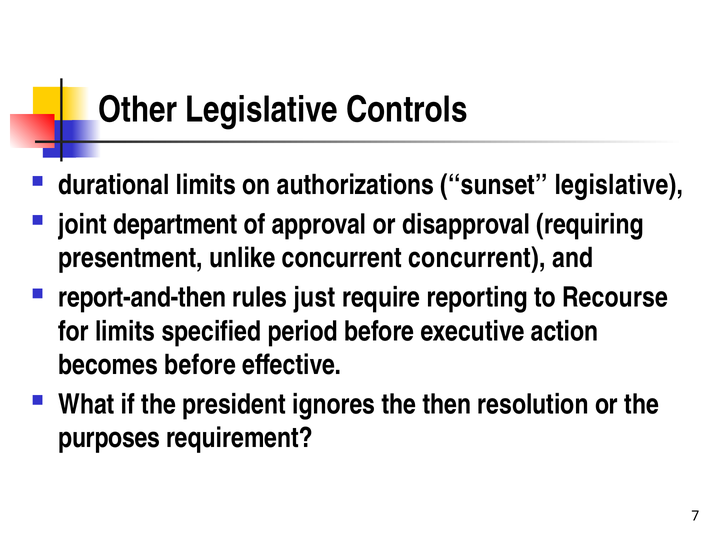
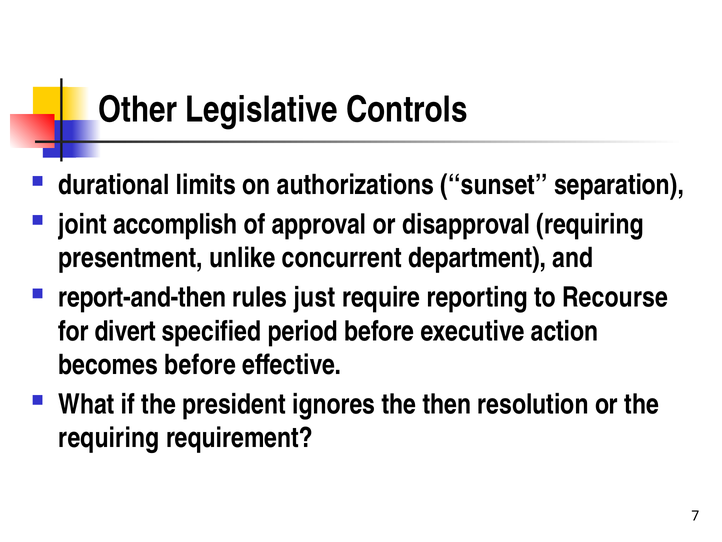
sunset legislative: legislative -> separation (619, 185)
department: department -> accomplish (175, 224)
concurrent concurrent: concurrent -> department (477, 258)
for limits: limits -> divert (125, 331)
purposes: purposes -> requiring (109, 438)
